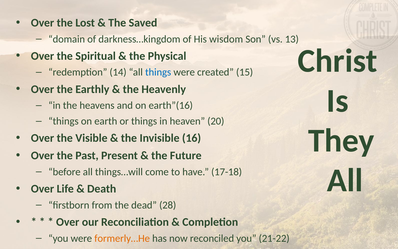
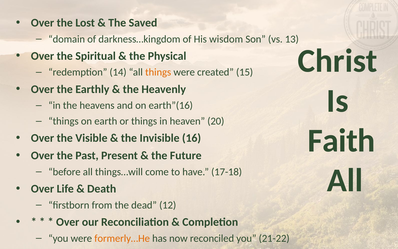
things colour: blue -> orange (158, 72)
They: They -> Faith (341, 141)
28: 28 -> 12 (168, 205)
